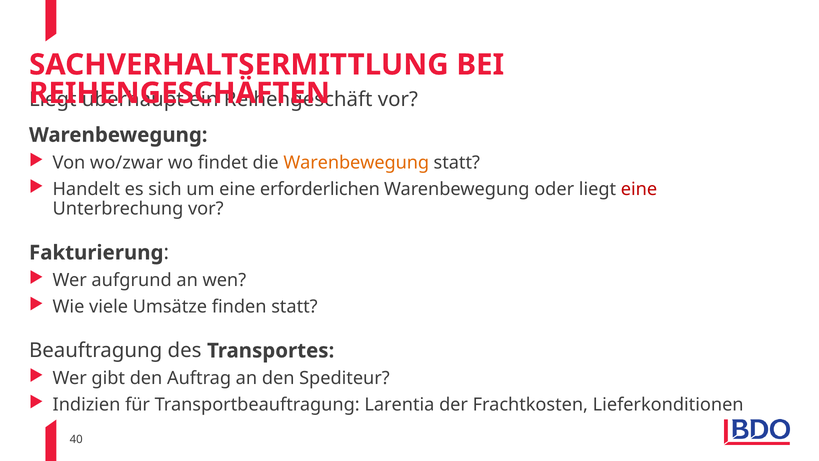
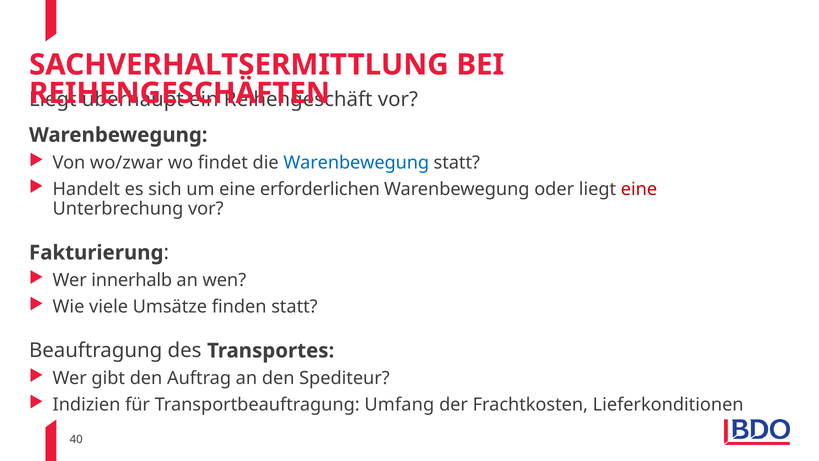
Warenbewegung colour: orange -> blue (356, 163)
aufgrund: aufgrund -> innerhalb (132, 280)
Larentia: Larentia -> Umfang (399, 405)
